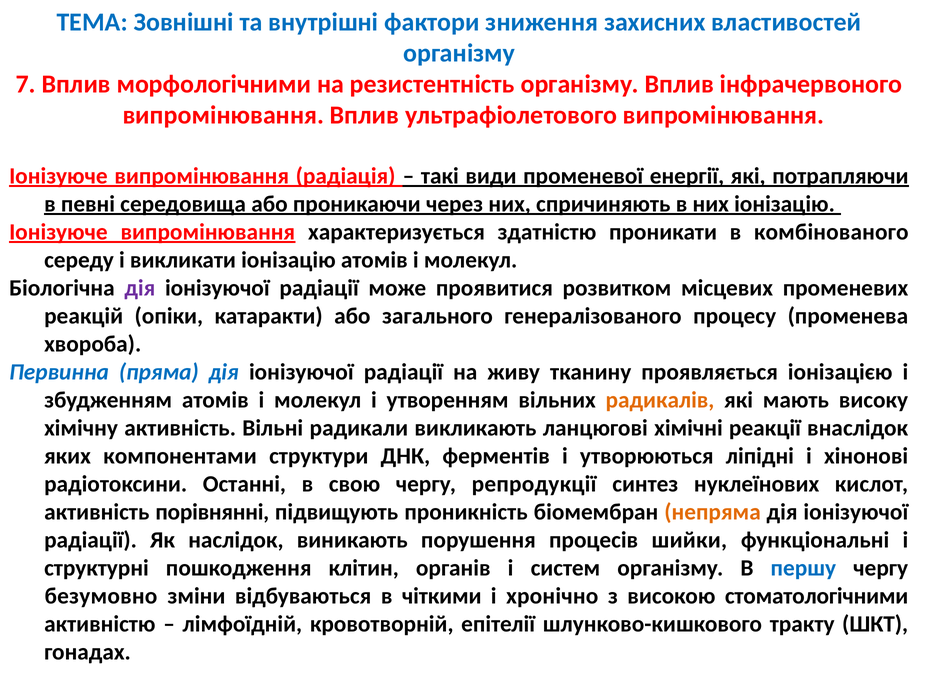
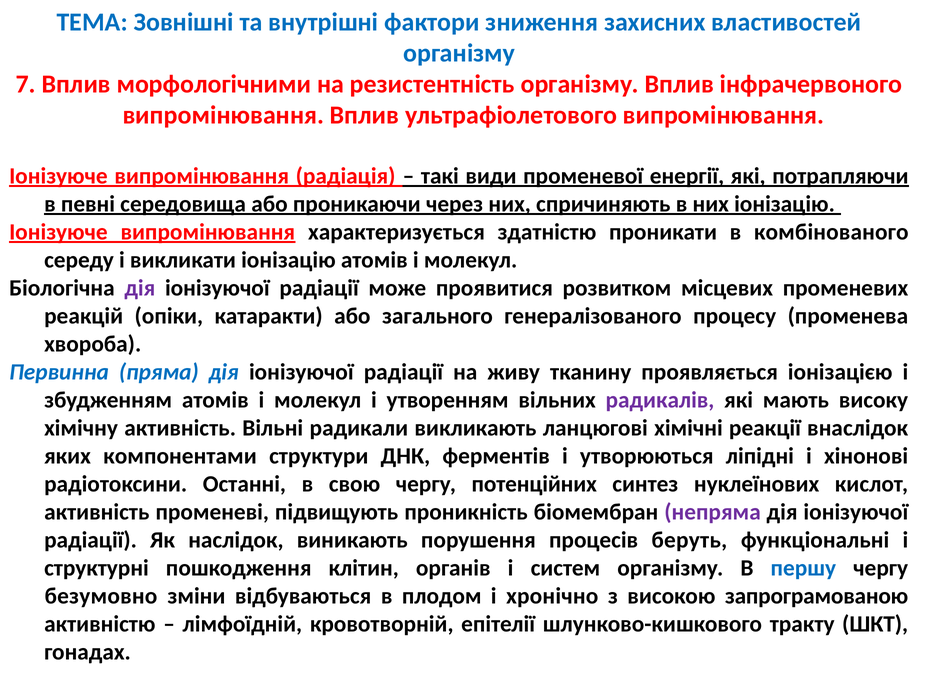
радикалів colour: orange -> purple (660, 400)
репродукції: репродукції -> потенційних (534, 484)
порівнянні: порівнянні -> променеві (212, 512)
непряма colour: orange -> purple (713, 512)
шийки: шийки -> беруть (689, 540)
чіткими: чіткими -> плодом (442, 596)
стоматологічними: стоматологічними -> запрограмованою (817, 596)
